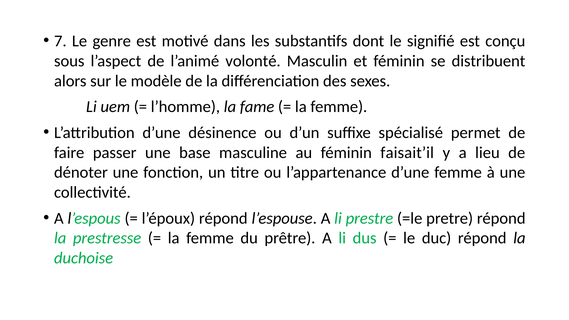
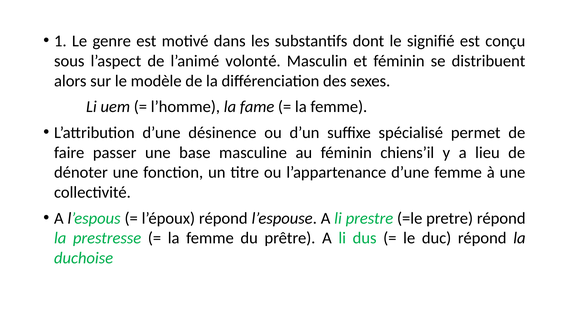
7: 7 -> 1 (60, 41)
faisait’il: faisait’il -> chiens’il (407, 153)
